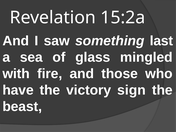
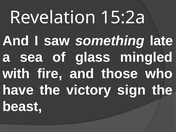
last: last -> late (161, 41)
